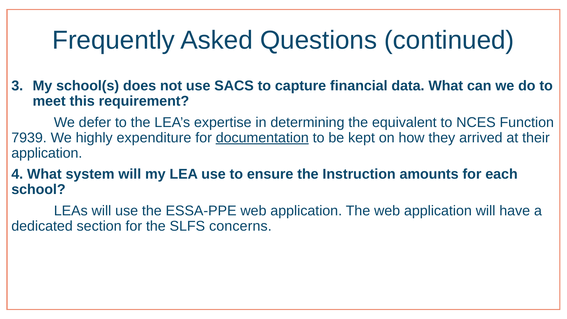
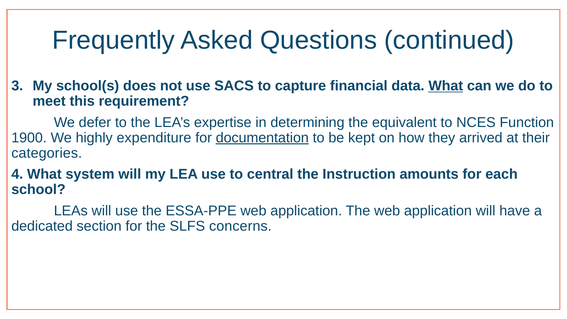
What underline: none -> present (446, 86)
7939: 7939 -> 1900 (29, 138)
application: application -> categories (47, 153)
ensure: ensure -> central (270, 174)
